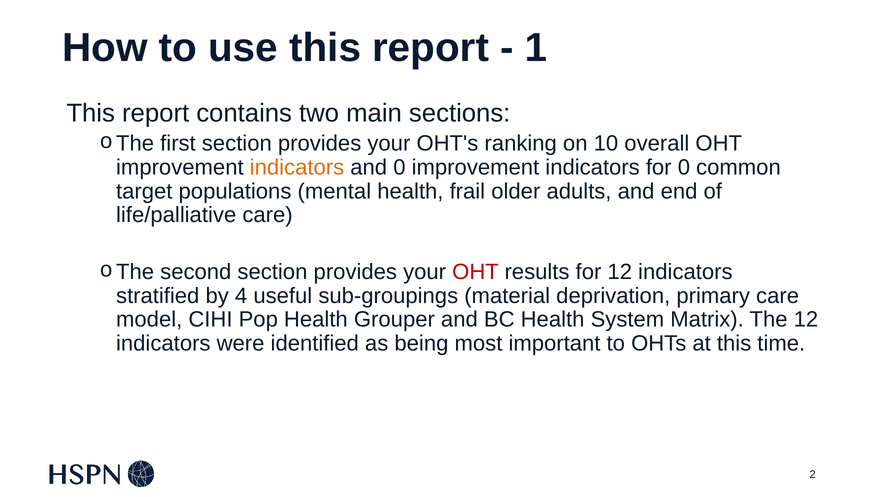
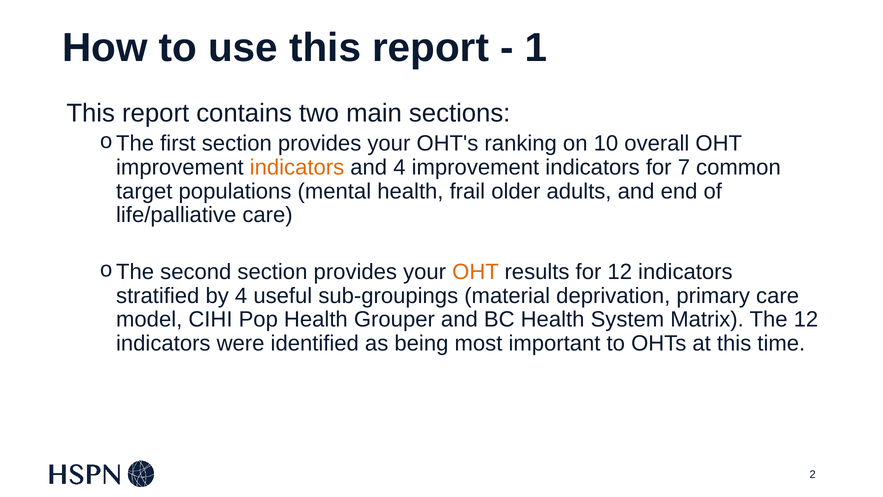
and 0: 0 -> 4 (399, 167)
for 0: 0 -> 7 (684, 167)
OHT colour: red -> orange (476, 272)
